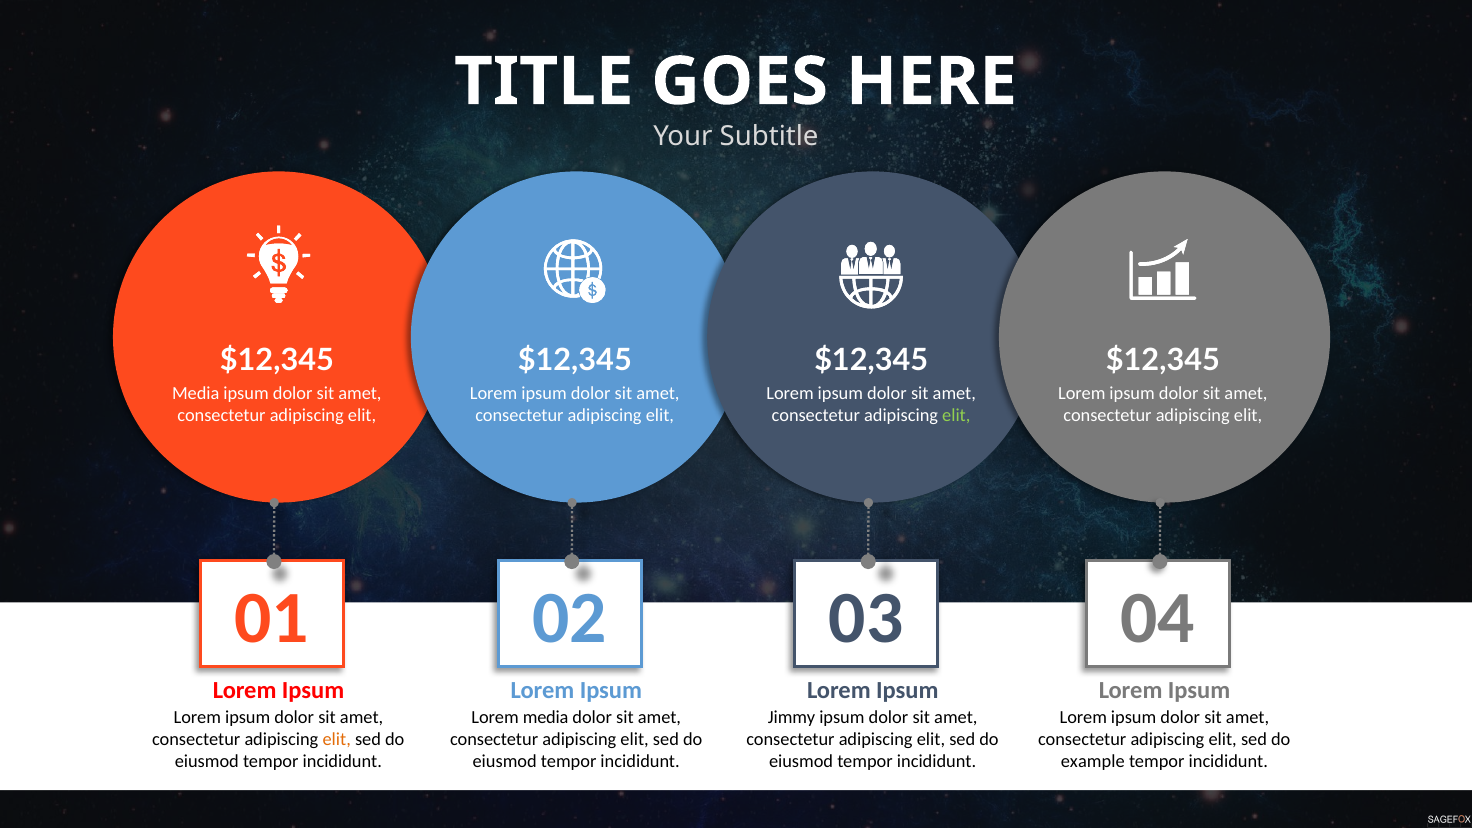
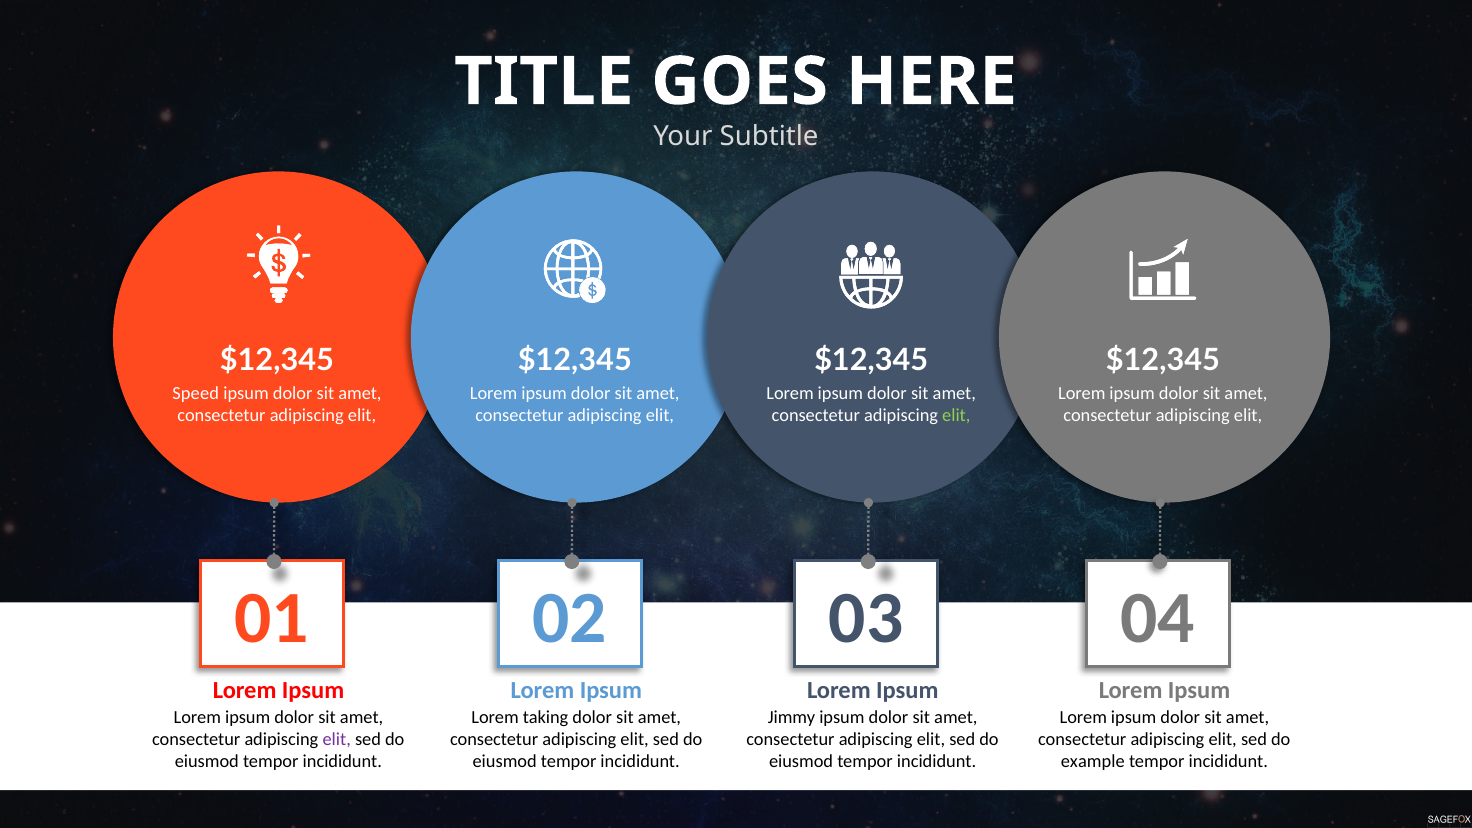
Media: Media -> Speed (196, 393)
Lorem media: media -> taking (546, 717)
elit colour: orange -> purple (337, 740)
